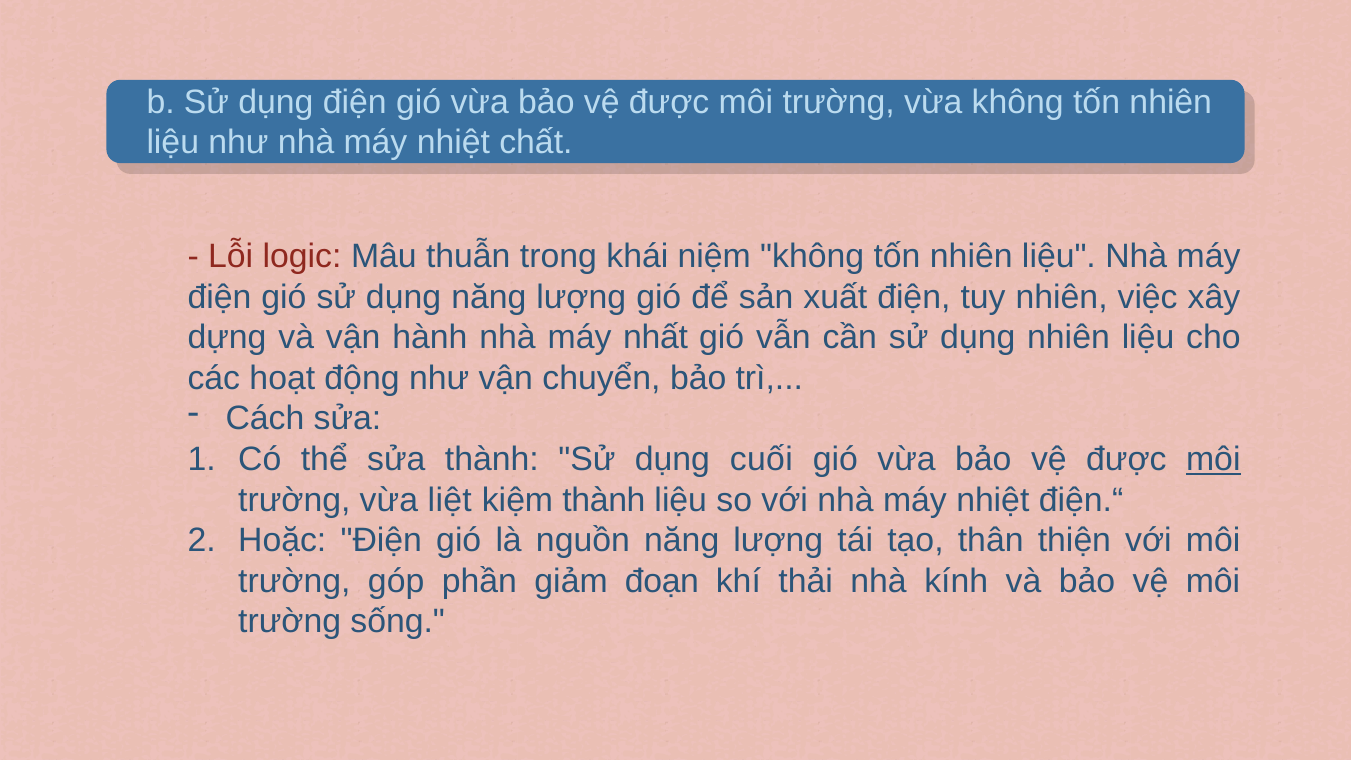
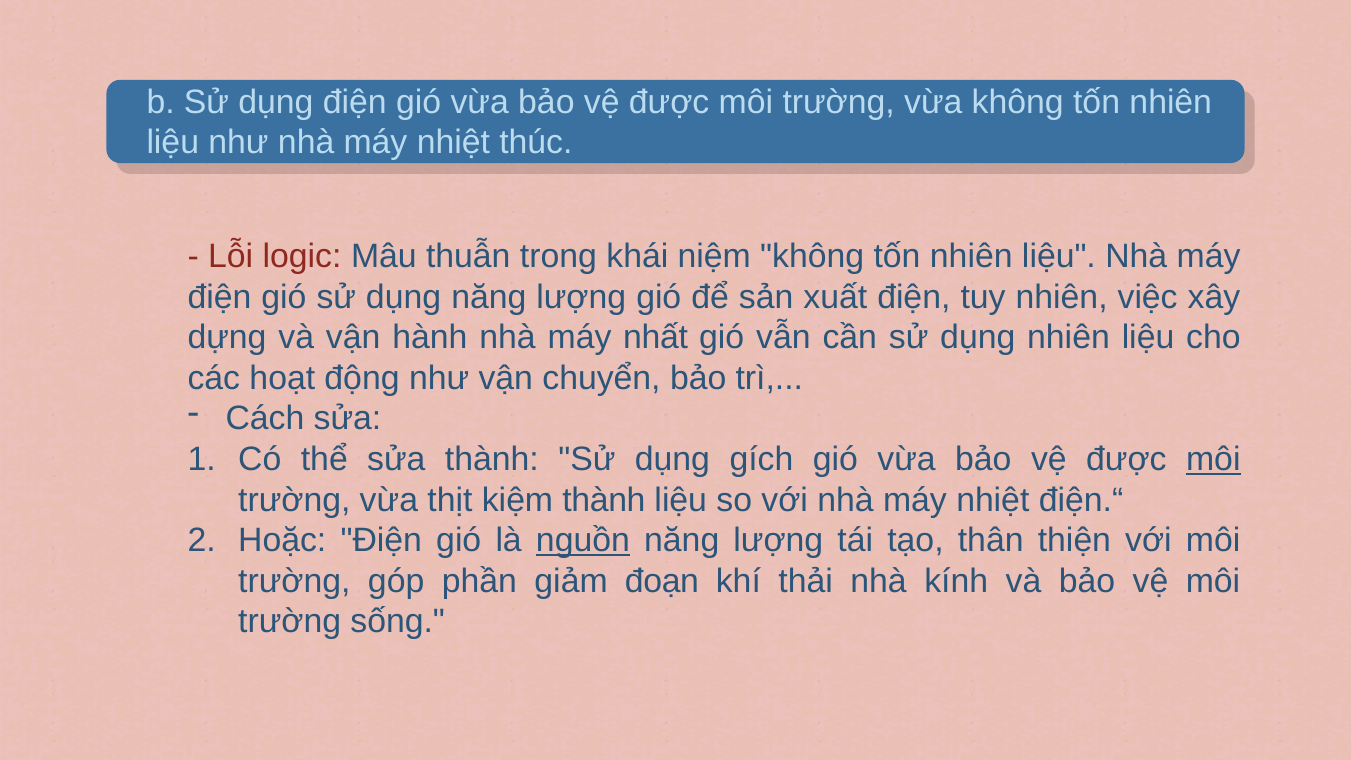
chất: chất -> thúc (536, 142)
cuối: cuối -> gích (761, 459)
liệt: liệt -> thịt (450, 500)
nguồn underline: none -> present (583, 540)
